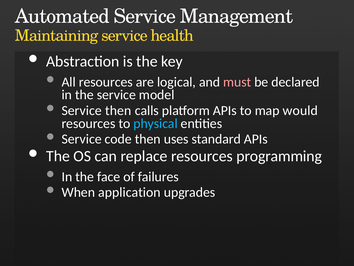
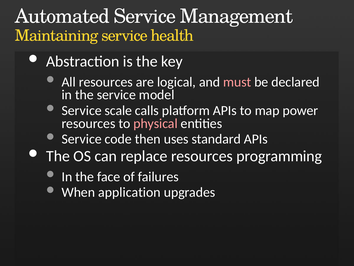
Service then: then -> scale (118, 110)
would: would -> power (300, 110)
physical colour: light blue -> pink (156, 123)
